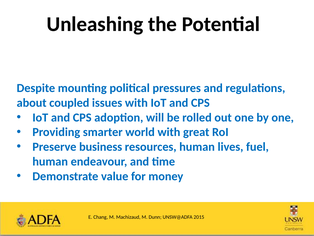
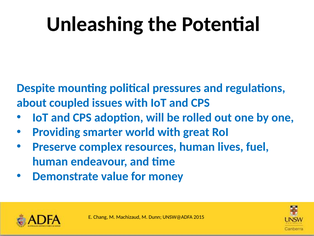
business: business -> complex (101, 147)
